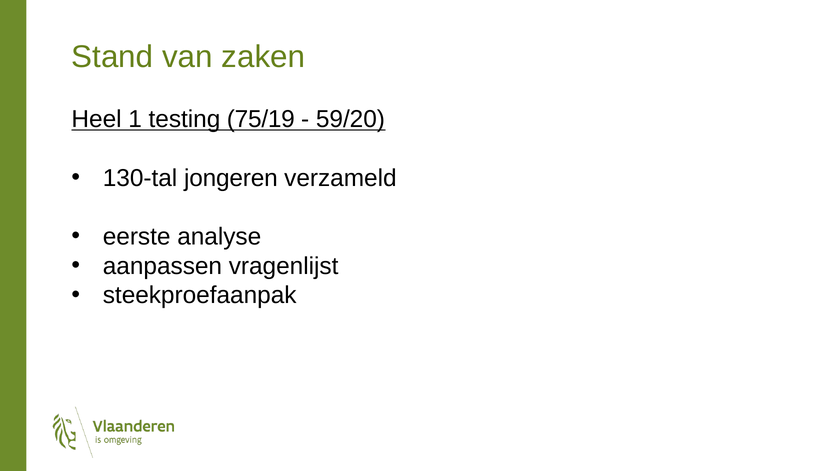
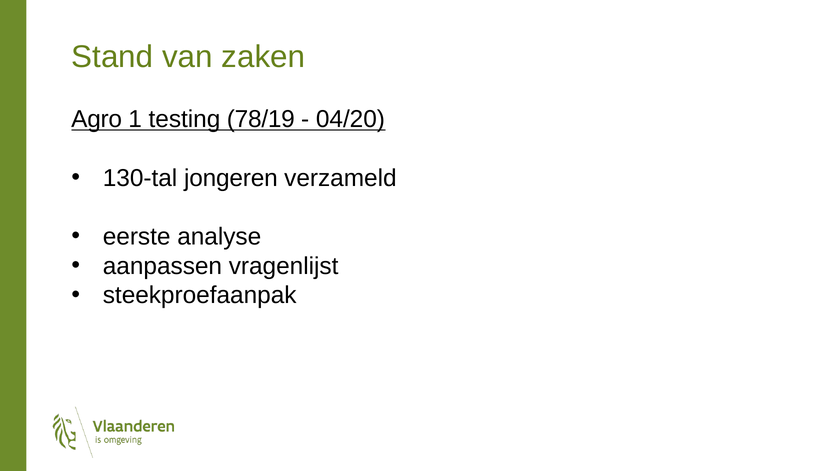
Heel: Heel -> Agro (97, 119)
75/19: 75/19 -> 78/19 (261, 119)
59/20: 59/20 -> 04/20 (350, 119)
